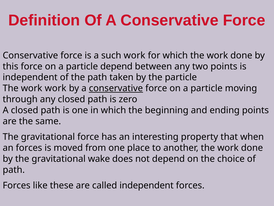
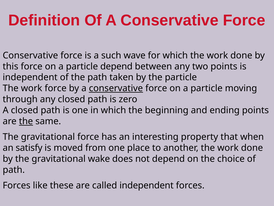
such work: work -> wave (135, 55)
work work: work -> force (56, 88)
the underline: none -> present (26, 121)
an forces: forces -> satisfy (29, 148)
